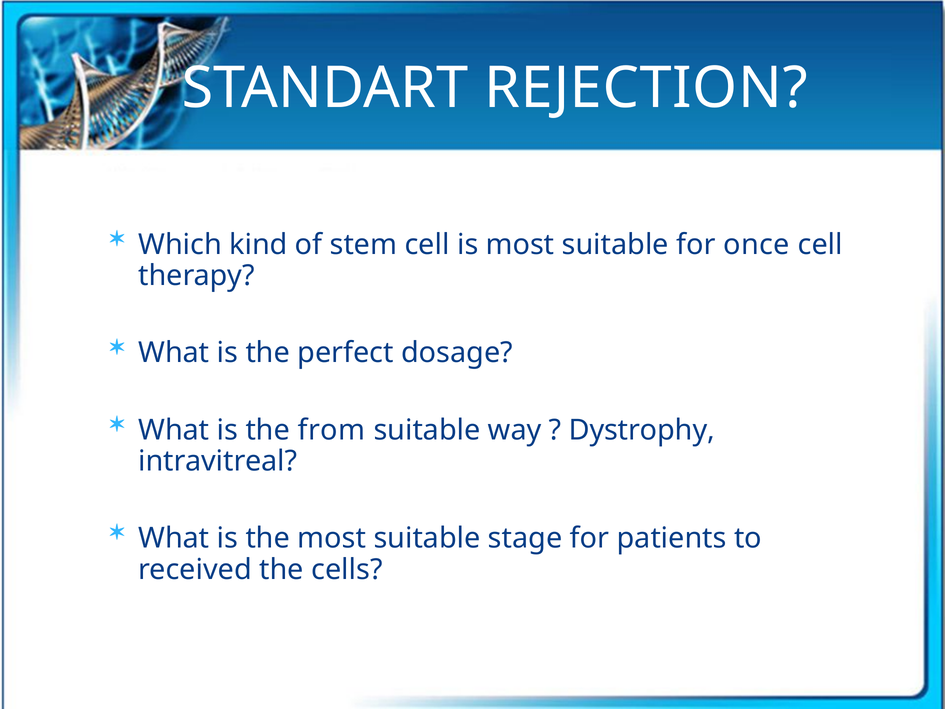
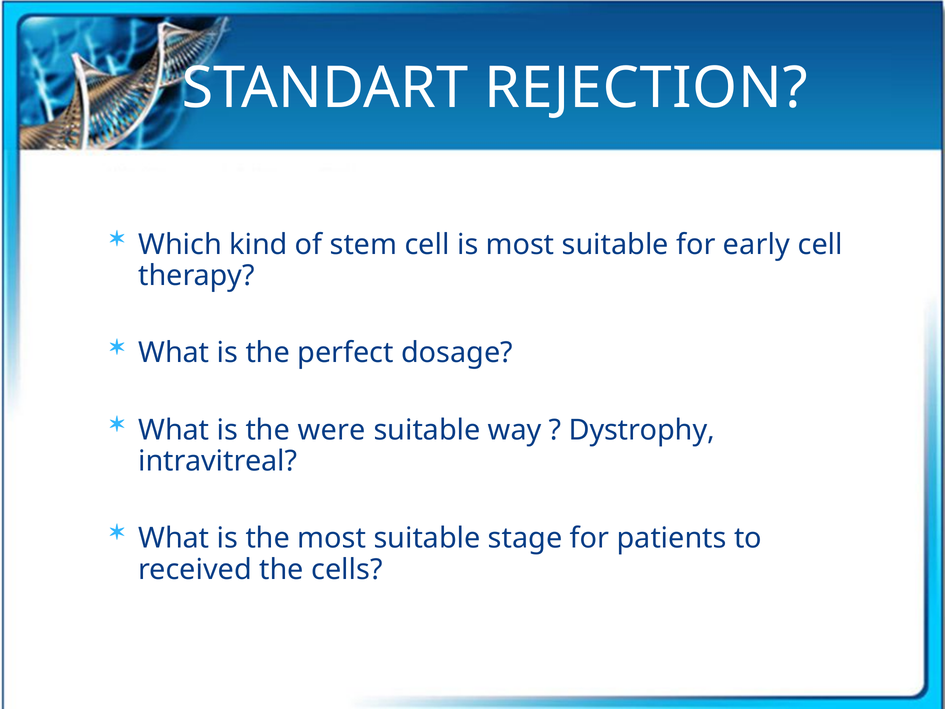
once: once -> early (757, 245)
from: from -> were (332, 430)
